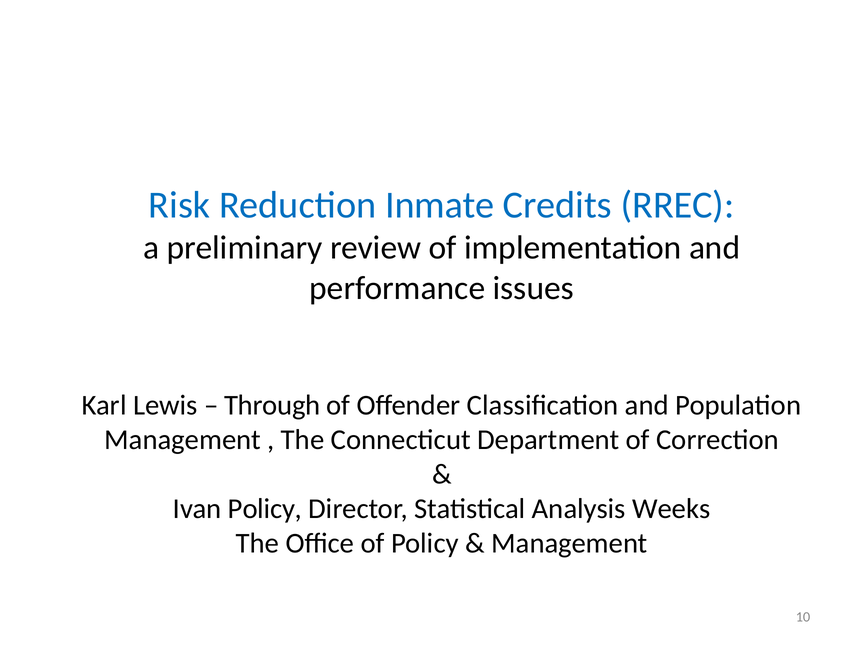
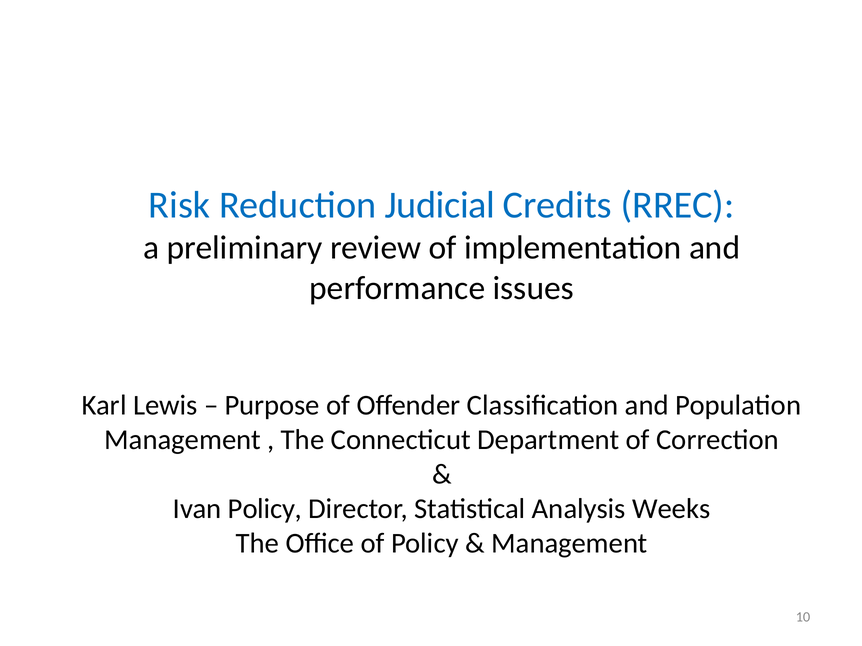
Inmate: Inmate -> Judicial (440, 205)
Through: Through -> Purpose (272, 406)
